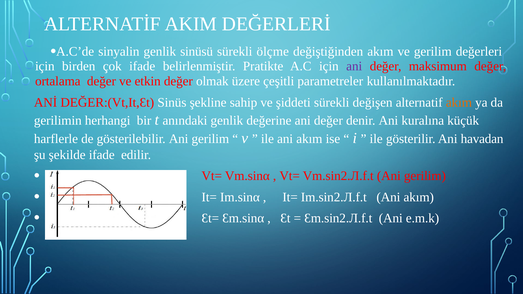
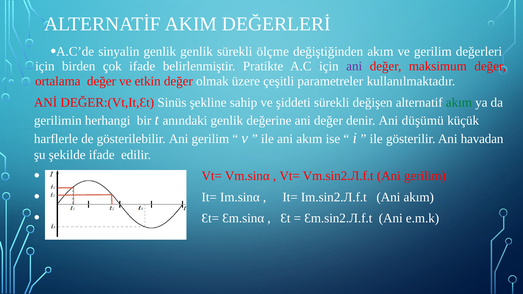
genlik sinüsü: sinüsü -> genlik (197, 51)
akım colour: orange -> green (459, 103)
kuralına: kuralına -> düşümü (423, 121)
